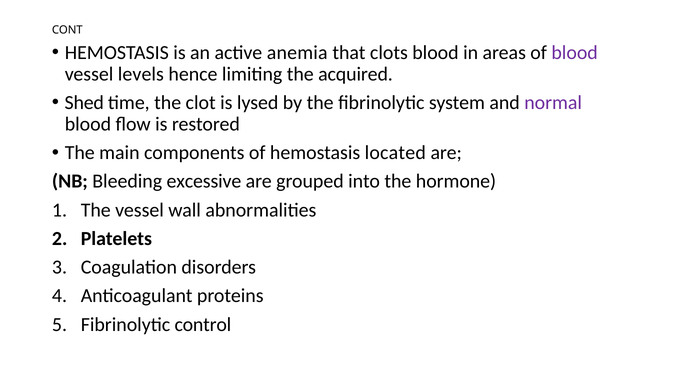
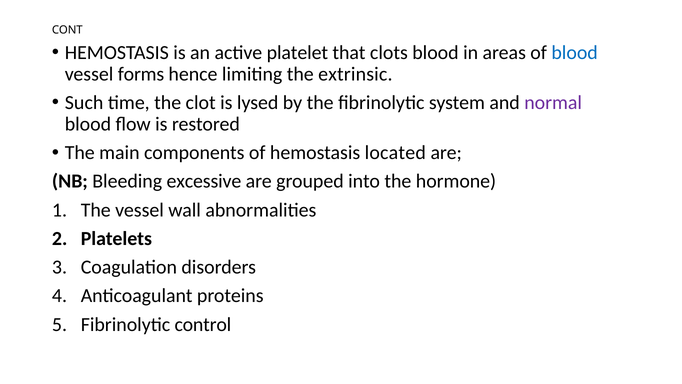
anemia: anemia -> platelet (297, 52)
blood colour: purple -> blue (575, 52)
levels: levels -> forms (141, 74)
acquired: acquired -> extrinsic (355, 74)
Shed: Shed -> Such (84, 103)
